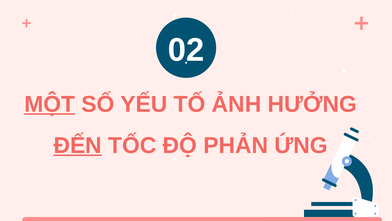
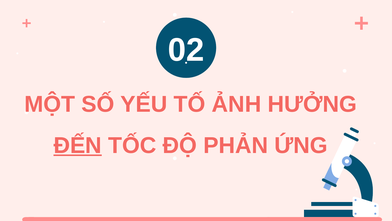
MỘT underline: present -> none (50, 104)
